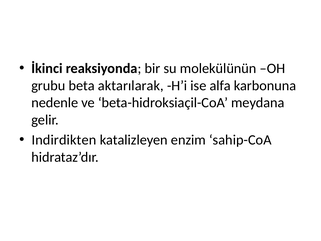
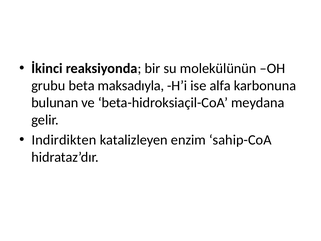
aktarılarak: aktarılarak -> maksadıyla (131, 85)
nedenle: nedenle -> bulunan (55, 103)
